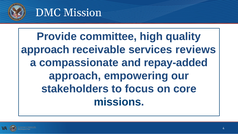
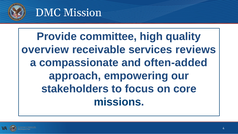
approach: approach -> overview (45, 50)
repay-added: repay-added -> often-added (176, 63)
